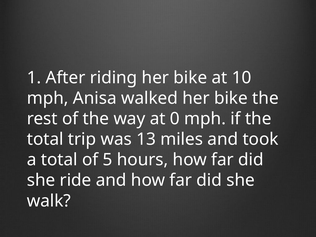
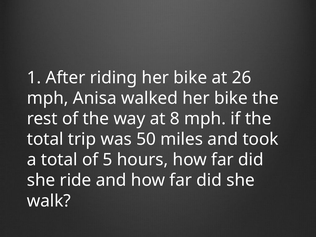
10: 10 -> 26 (242, 78)
0: 0 -> 8 (175, 119)
13: 13 -> 50 (146, 139)
